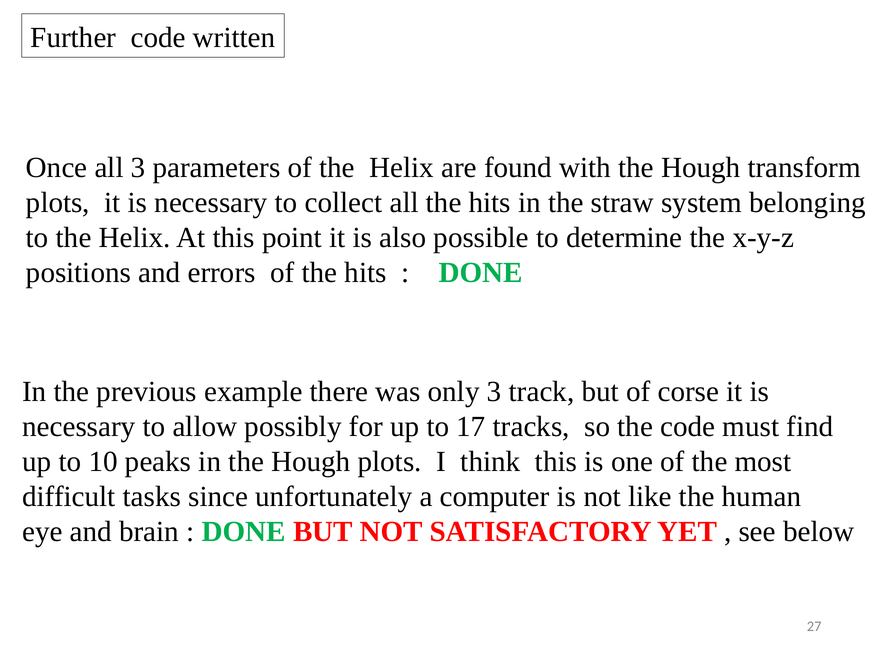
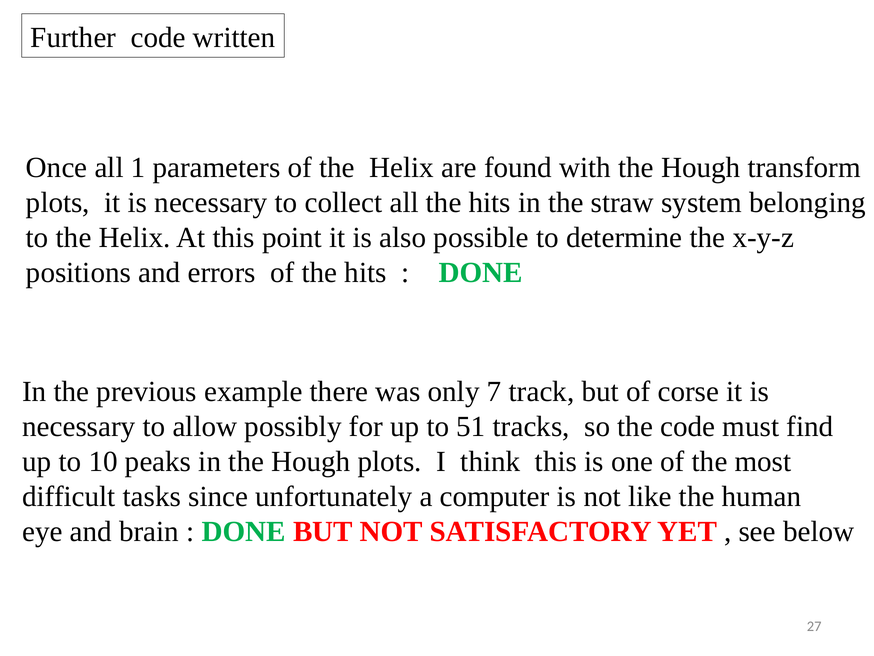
all 3: 3 -> 1 (138, 167)
only 3: 3 -> 7 (494, 392)
17: 17 -> 51 (471, 426)
